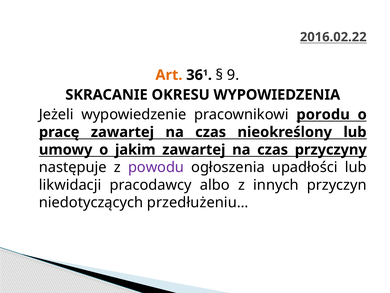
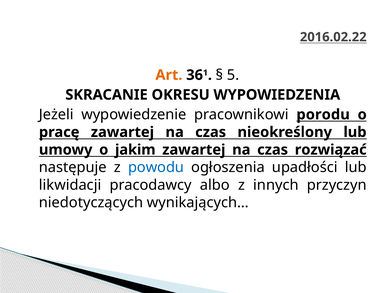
9: 9 -> 5 (233, 75)
przyczyny: przyczyny -> rozwiązać (331, 149)
powodu colour: purple -> blue (156, 167)
przedłużeniu…: przedłużeniu… -> wynikających… (198, 202)
